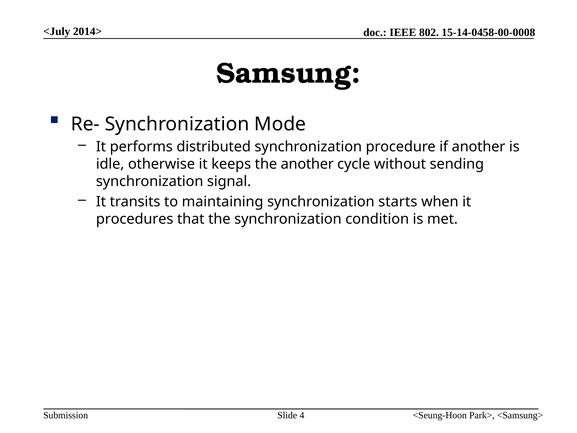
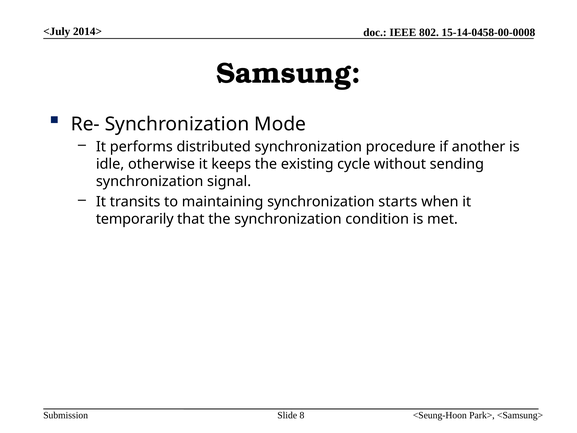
the another: another -> existing (307, 164)
procedures: procedures -> temporarily (135, 219)
4: 4 -> 8 (302, 415)
